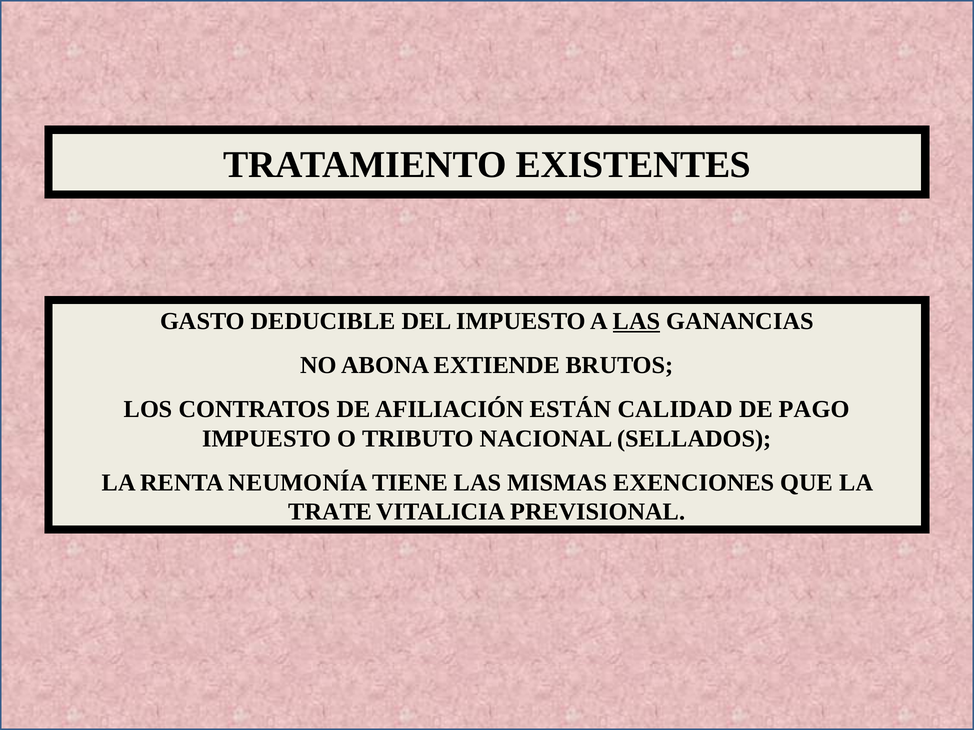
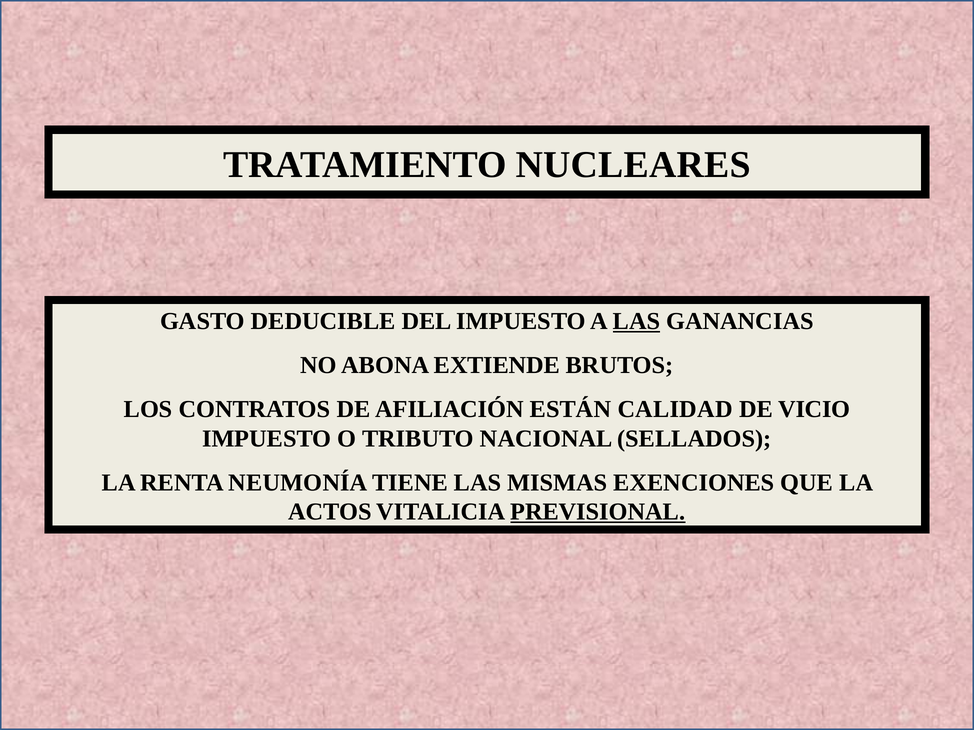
EXISTENTES: EXISTENTES -> NUCLEARES (633, 165)
PAGO: PAGO -> VICIO (814, 410)
TRATE: TRATE -> ACTOS (330, 512)
PREVISIONAL underline: none -> present (598, 512)
